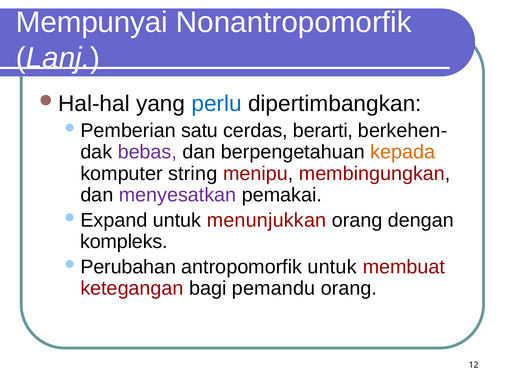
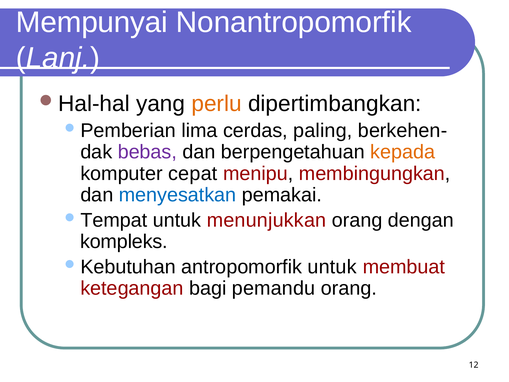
perlu colour: blue -> orange (217, 104)
satu: satu -> lima (199, 131)
berarti: berarti -> paling (323, 131)
string: string -> cepat (193, 173)
menyesatkan colour: purple -> blue (178, 195)
Expand: Expand -> Tempat (114, 220)
Perubahan: Perubahan -> Kebutuhan (128, 267)
